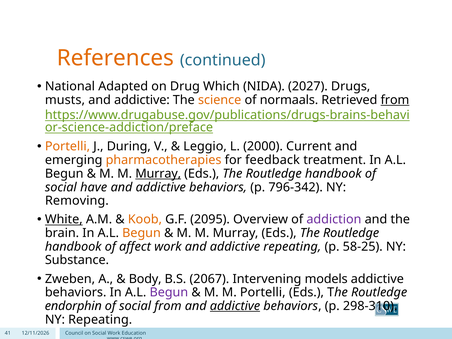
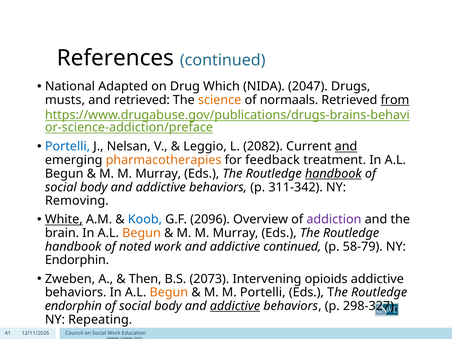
References colour: orange -> black (115, 58)
2027: 2027 -> 2047 (308, 86)
addictive: addictive -> retrieved (142, 100)
Portelli colour: orange -> blue (68, 147)
During: During -> Nelsan (129, 147)
2000: 2000 -> 2082 (263, 147)
and underline: none -> present (346, 147)
Murray underline: present -> none (158, 174)
handbook underline: none -> present (333, 174)
have: have -> body (94, 187)
796-342: 796-342 -> 311-342 (296, 187)
Koob colour: orange -> blue (145, 219)
2095: 2095 -> 2096 (210, 219)
affect: affect -> noted (135, 247)
addictive repeating: repeating -> continued (292, 247)
58-25: 58-25 -> 58-79 (363, 247)
Substance: Substance -> Endorphin (77, 260)
Body: Body -> Then (145, 279)
2067: 2067 -> 2073 (209, 279)
models: models -> opioids (326, 279)
Begun colour: purple -> orange (169, 292)
from: from -> body (168, 306)
298-310: 298-310 -> 298-327 (370, 306)
